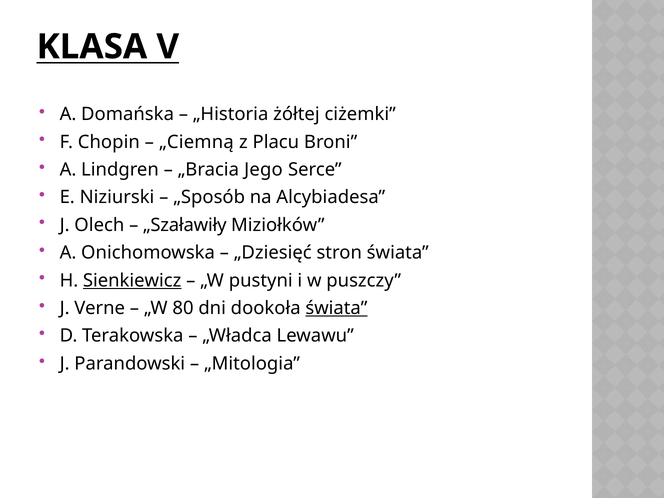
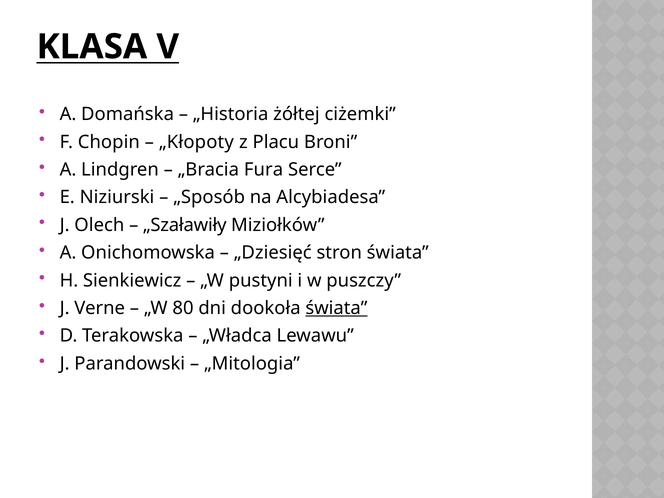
„Ciemną: „Ciemną -> „Kłopoty (196, 142)
Jego: Jego -> Fura (264, 170)
Sienkiewicz underline: present -> none (132, 280)
